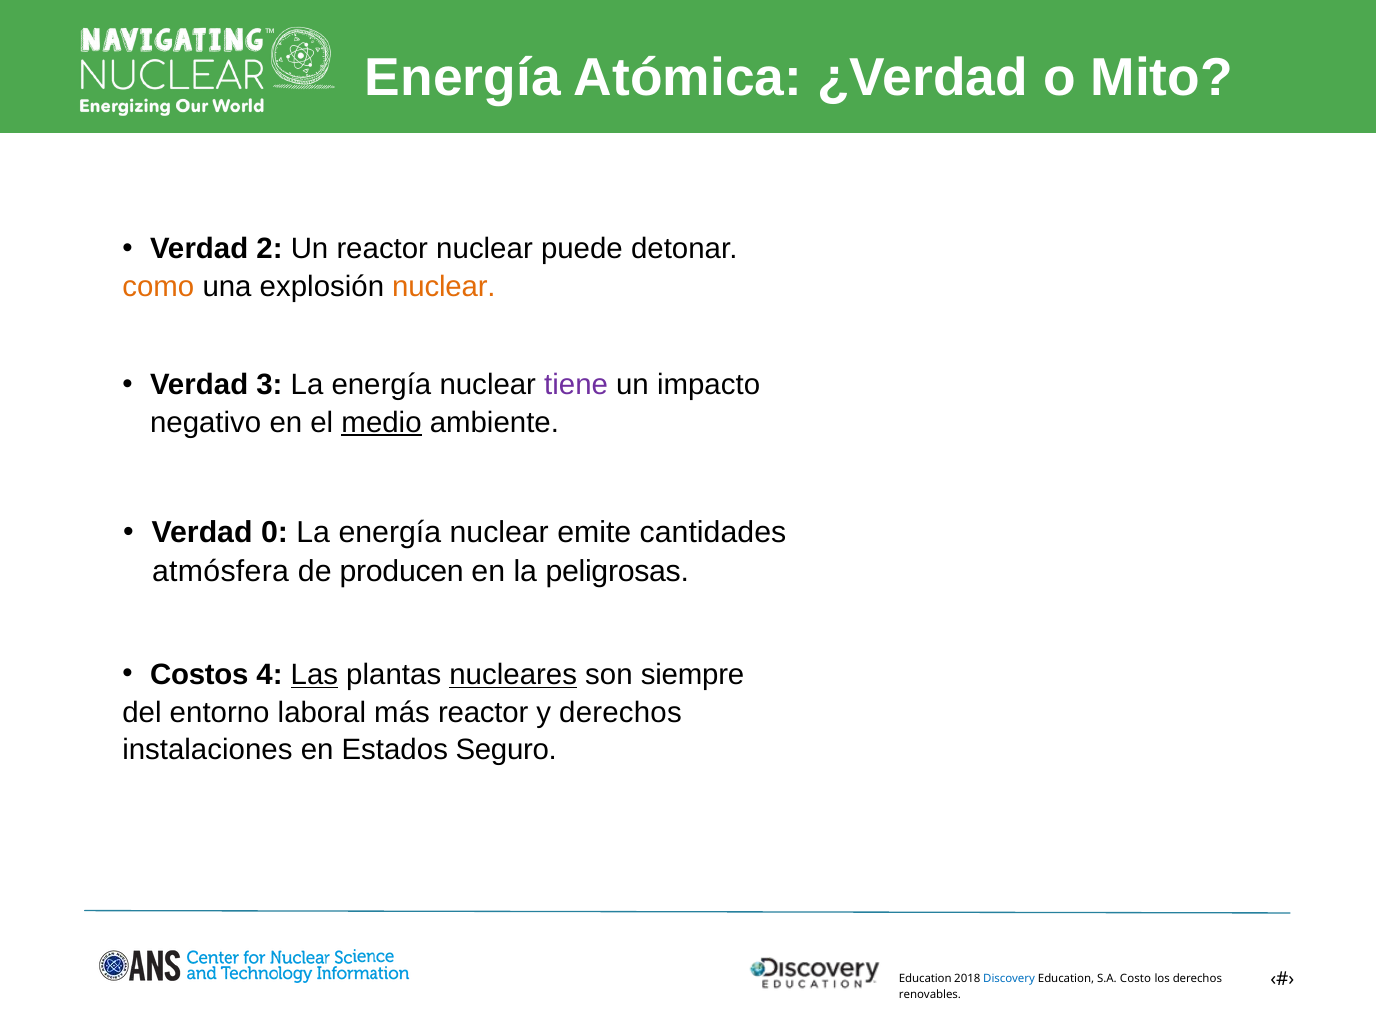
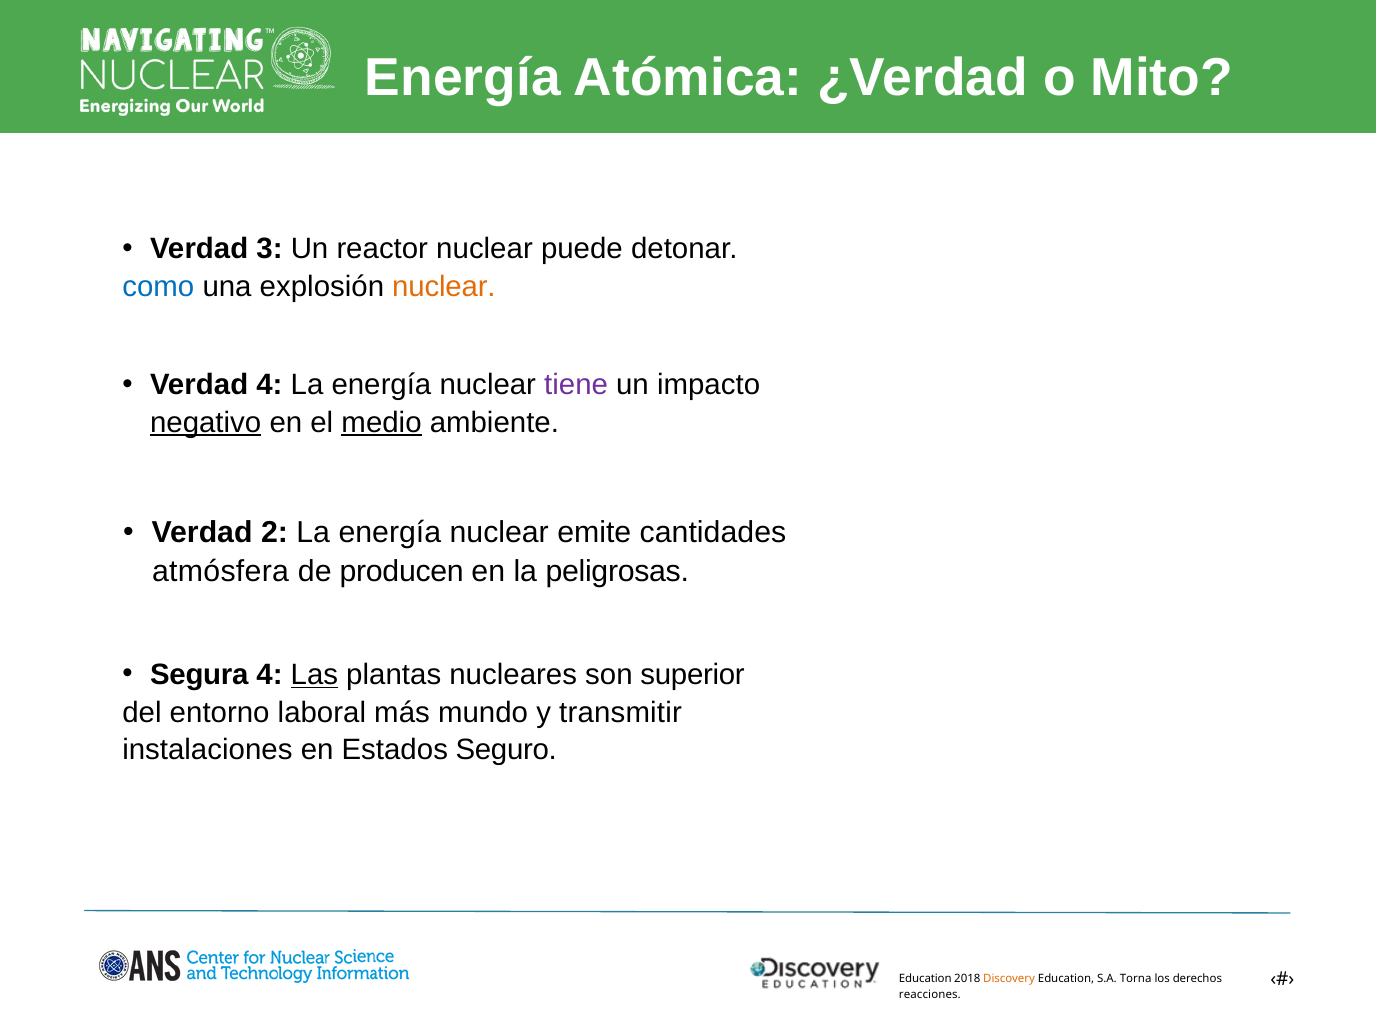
2: 2 -> 3 (269, 249)
como colour: orange -> blue (158, 287)
Verdad 3: 3 -> 4 (269, 385)
negativo underline: none -> present (206, 423)
0: 0 -> 2 (275, 533)
Costos: Costos -> Segura (199, 675)
nucleares underline: present -> none (513, 675)
siempre: siempre -> superior (693, 675)
más reactor: reactor -> mundo (483, 713)
y derechos: derechos -> transmitir (621, 713)
Discovery colour: blue -> orange (1009, 978)
Costo: Costo -> Torna (1136, 978)
renovables: renovables -> reacciones (930, 995)
